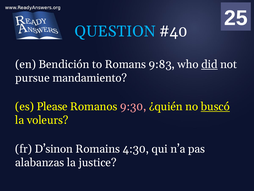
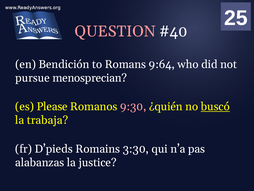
QUESTION colour: light blue -> pink (115, 31)
9:83: 9:83 -> 9:64 (162, 64)
did underline: present -> none (209, 64)
mandamiento: mandamiento -> menosprecian (90, 78)
voleurs: voleurs -> trabaja (47, 120)
D’sinon: D’sinon -> D’pieds (54, 149)
4:30: 4:30 -> 3:30 (136, 149)
